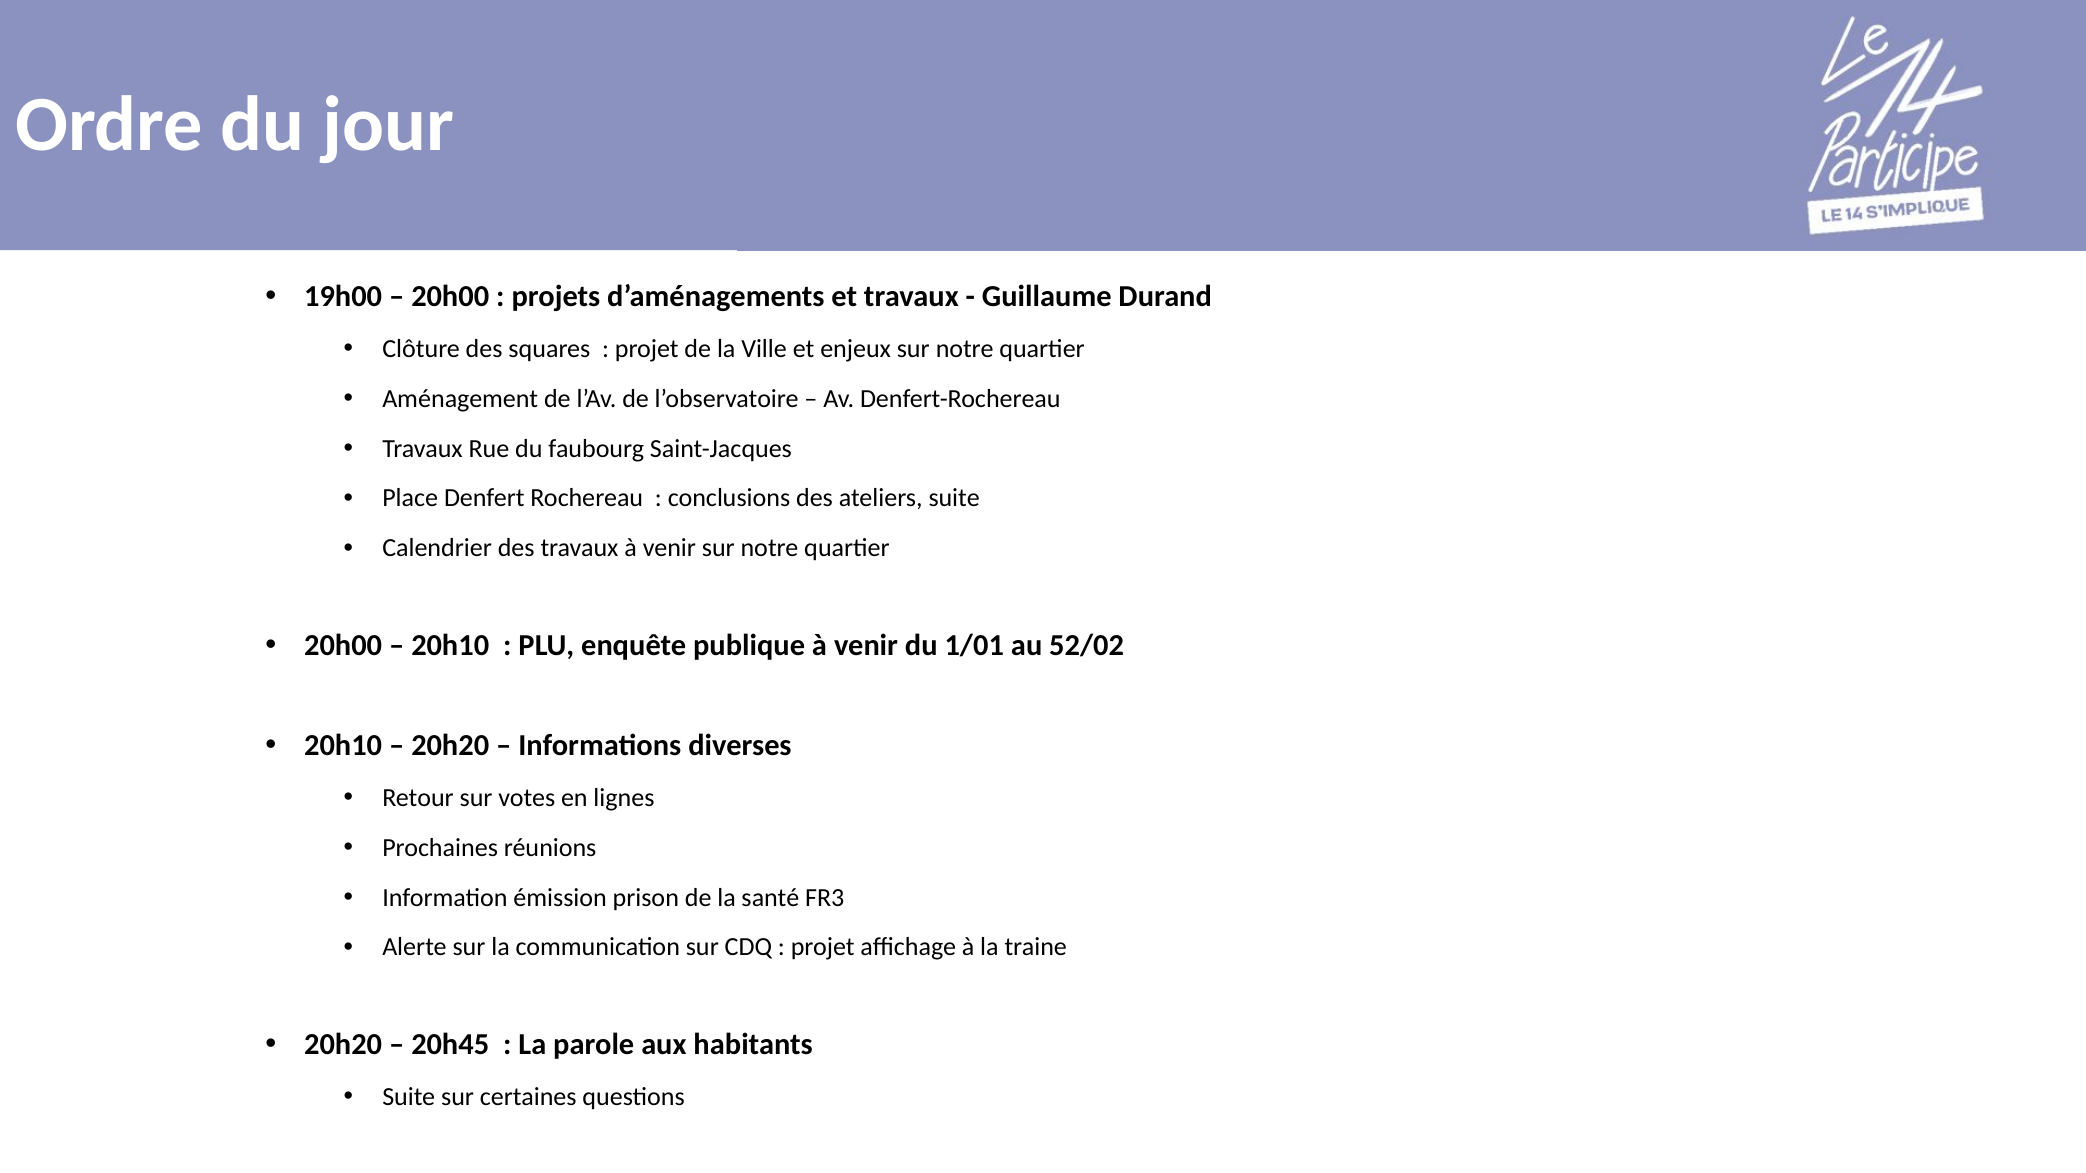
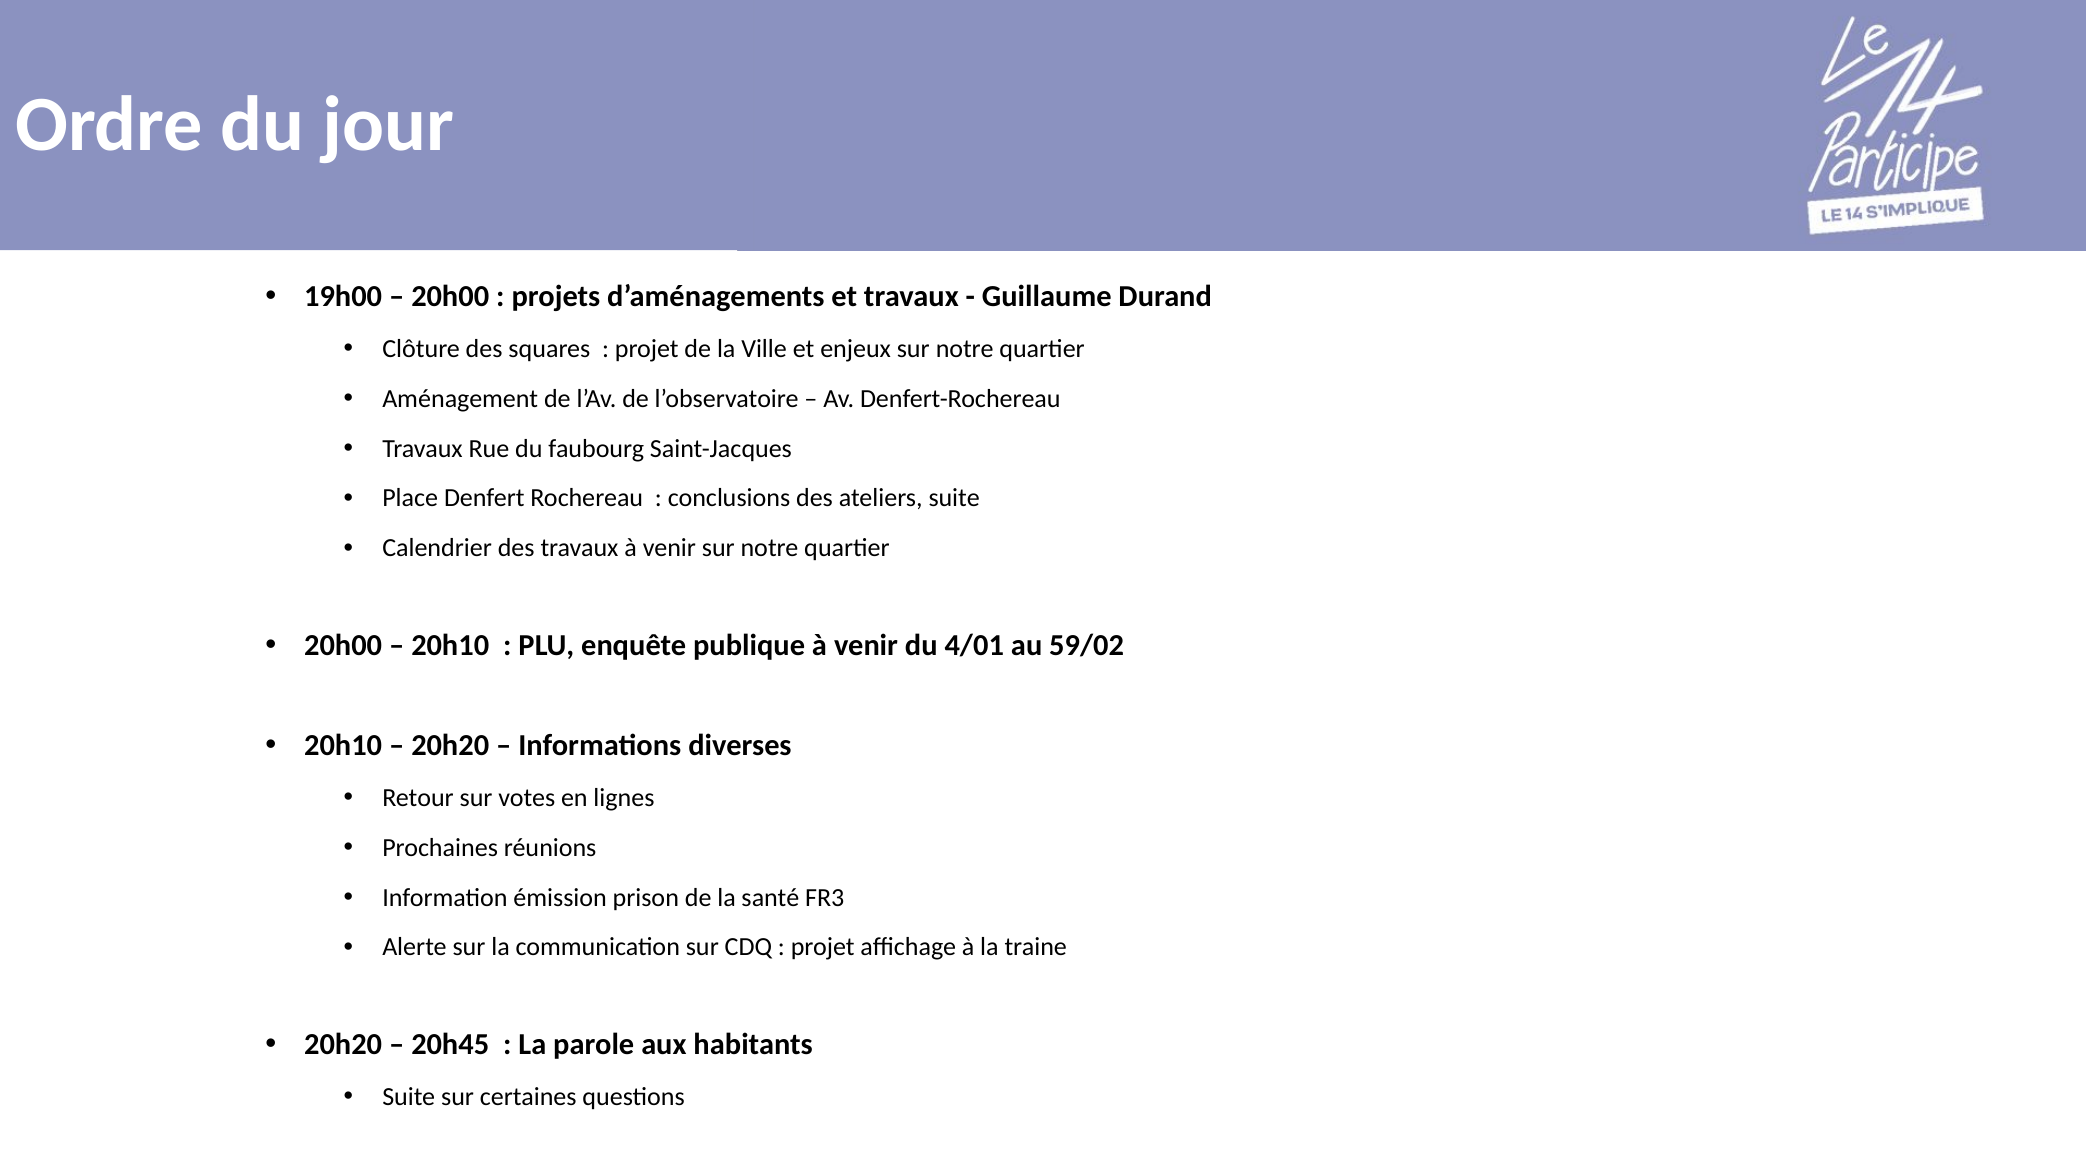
1/01: 1/01 -> 4/01 (974, 646)
52/02: 52/02 -> 59/02 (1087, 646)
